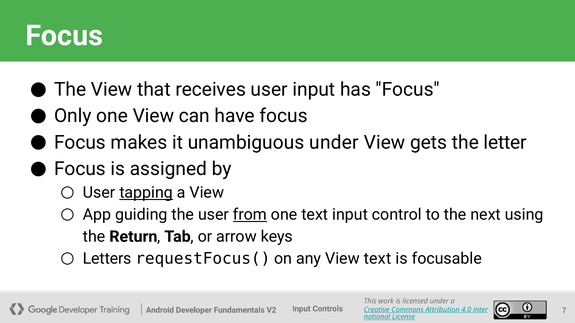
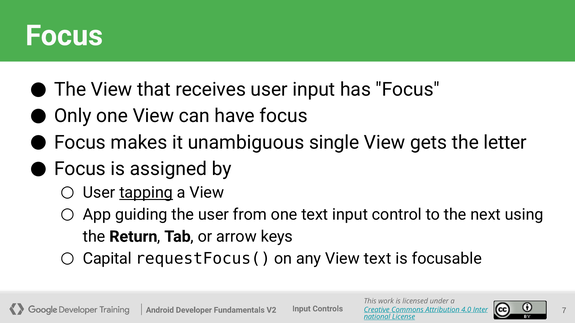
unambiguous under: under -> single (334, 143)
from underline: present -> none (250, 215)
Letters: Letters -> Capital (107, 259)
